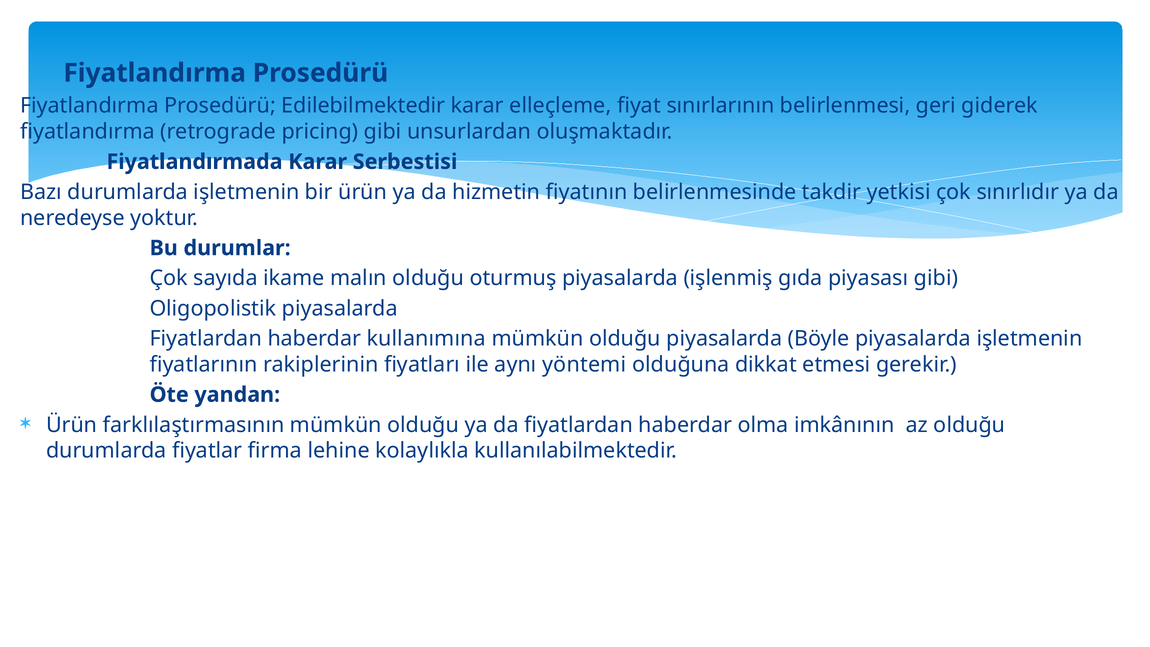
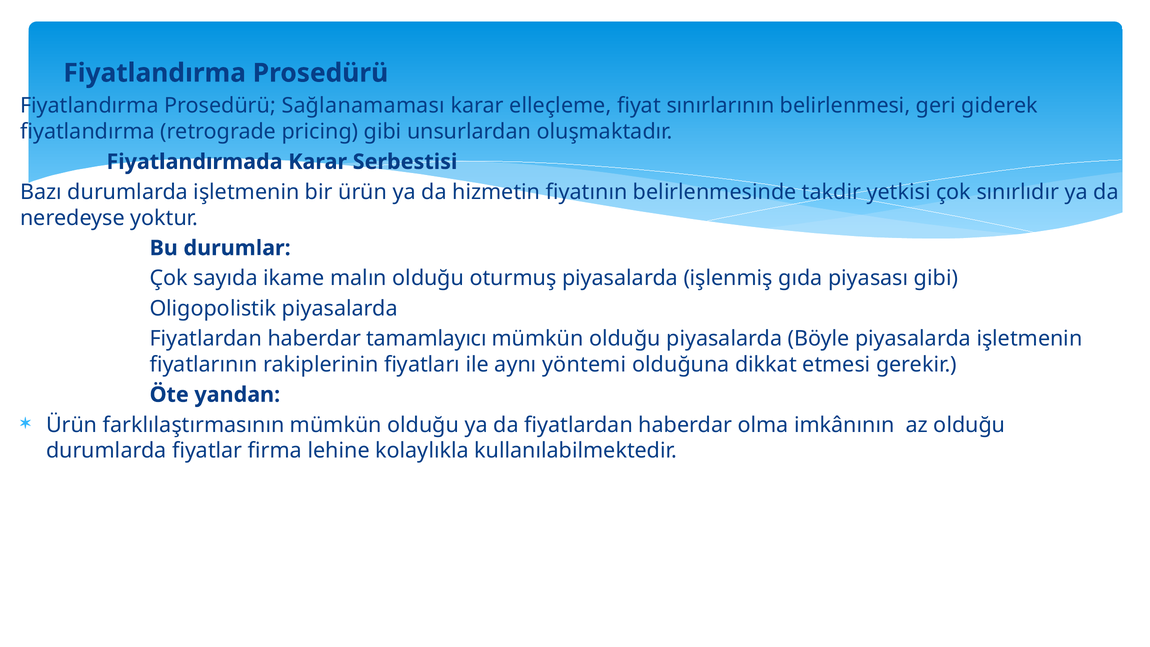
Edilebilmektedir: Edilebilmektedir -> Sağlanamaması (363, 106)
kullanımına: kullanımına -> tamamlayıcı (427, 339)
